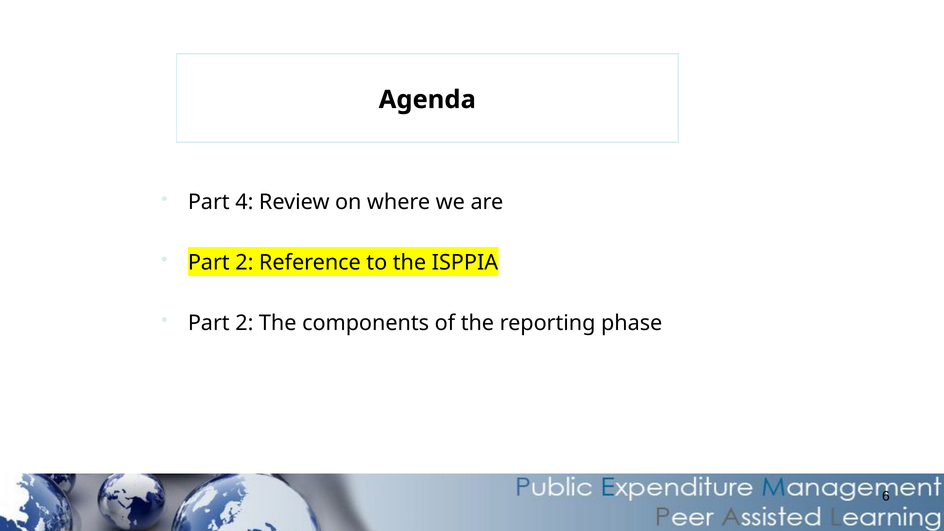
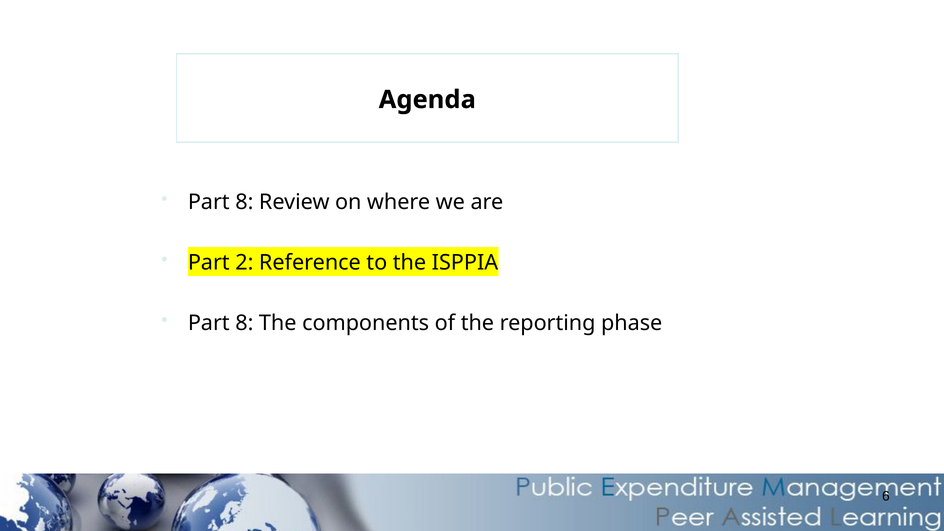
4: 4 -> 8 (244, 202)
2: 2 -> 8 (244, 323)
